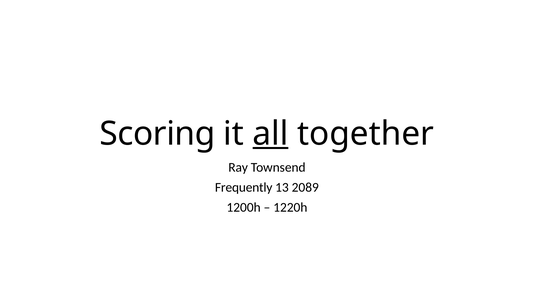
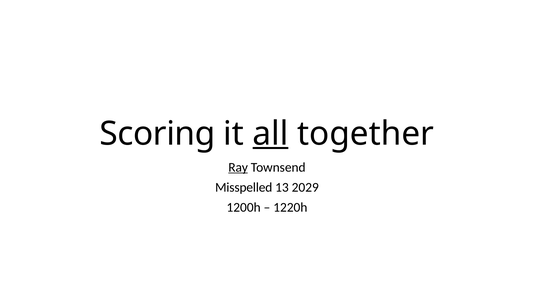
Ray underline: none -> present (238, 167)
Frequently: Frequently -> Misspelled (244, 187)
2089: 2089 -> 2029 (305, 187)
